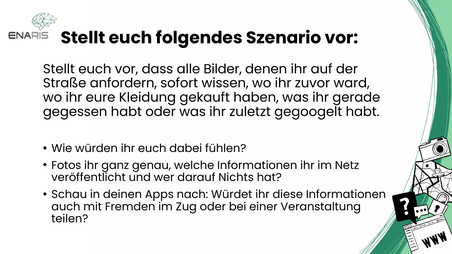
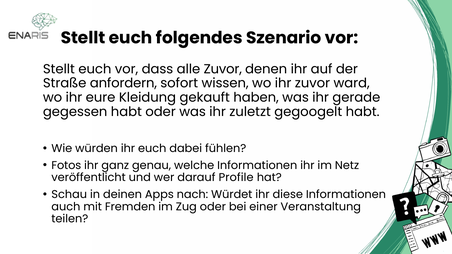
alle Bilder: Bilder -> Zuvor (223, 69)
Nichts: Nichts -> Profile (236, 178)
